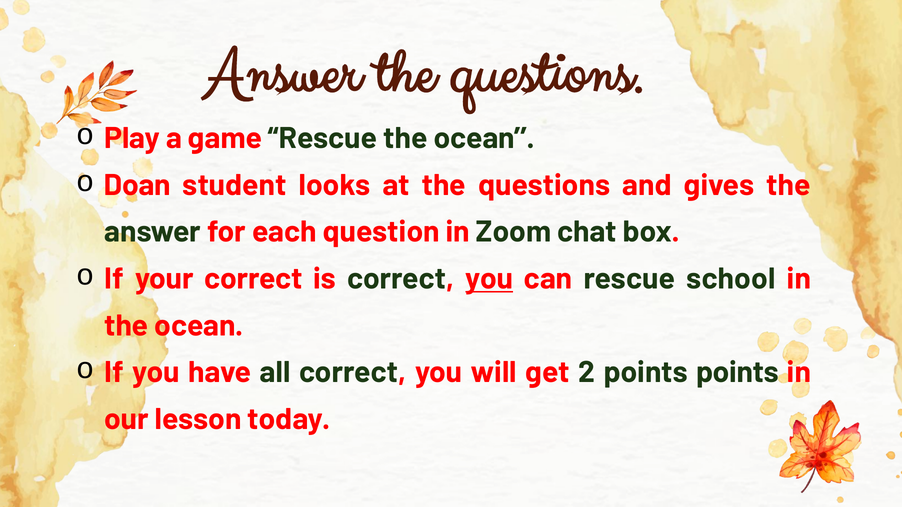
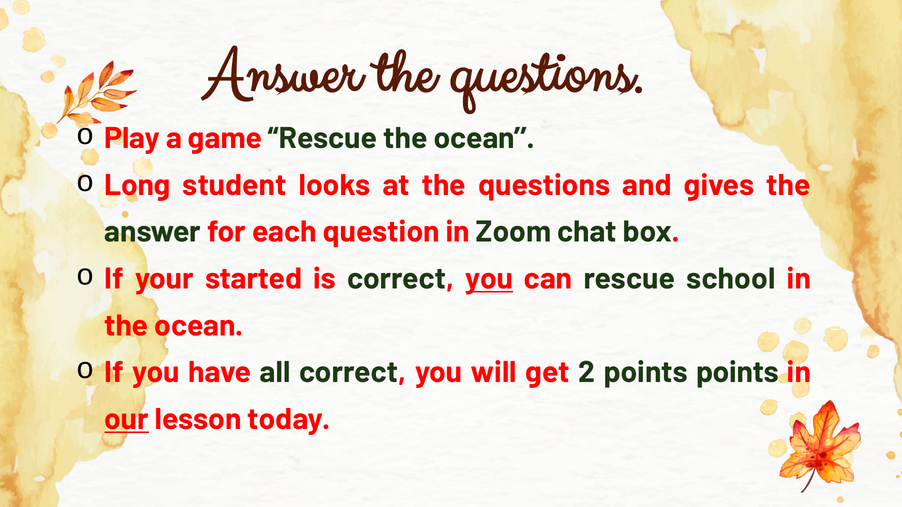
Doan: Doan -> Long (137, 185)
your correct: correct -> started (254, 279)
our underline: none -> present (127, 420)
